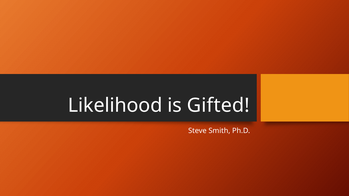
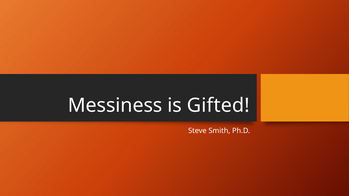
Likelihood: Likelihood -> Messiness (115, 106)
